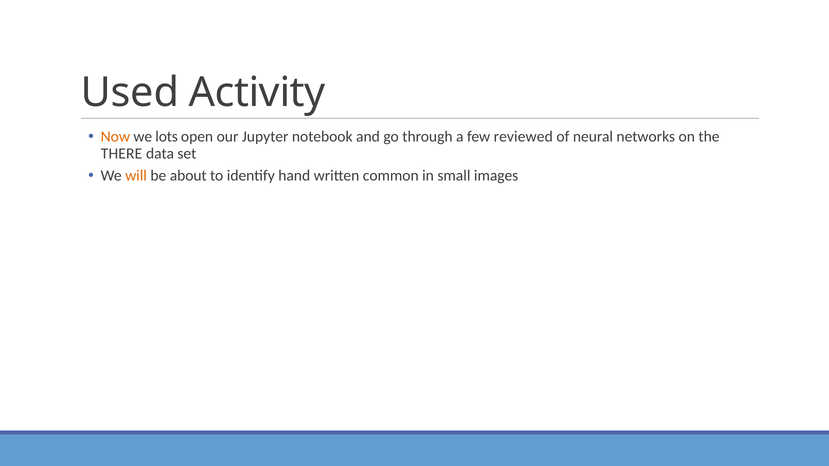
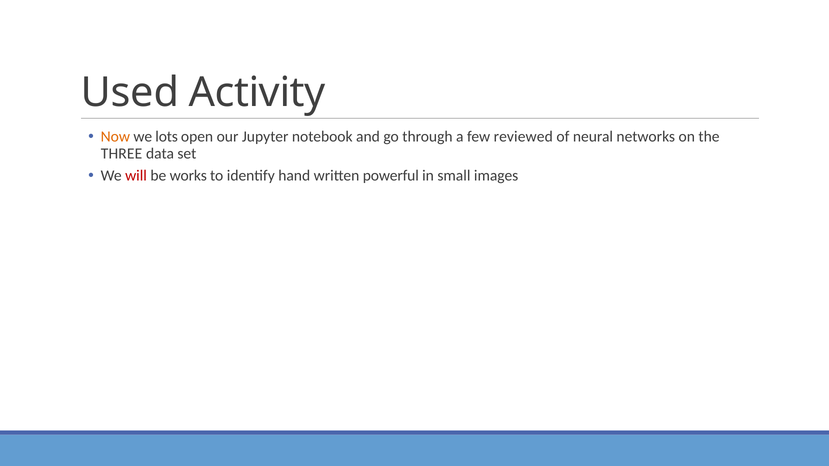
THERE: THERE -> THREE (122, 154)
will colour: orange -> red (136, 176)
about: about -> works (188, 176)
common: common -> powerful (391, 176)
